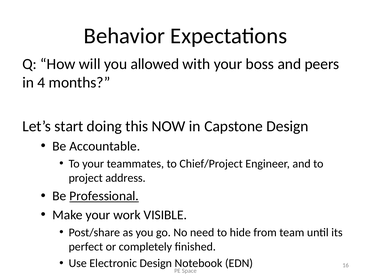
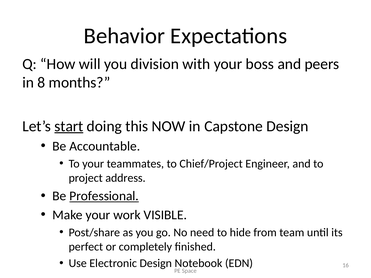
allowed: allowed -> division (155, 64)
4: 4 -> 8 (41, 83)
start underline: none -> present (69, 126)
